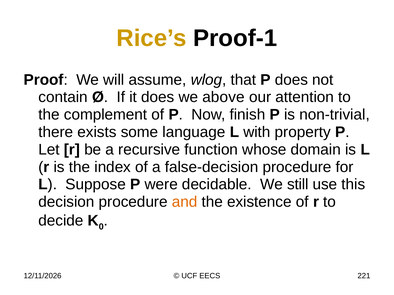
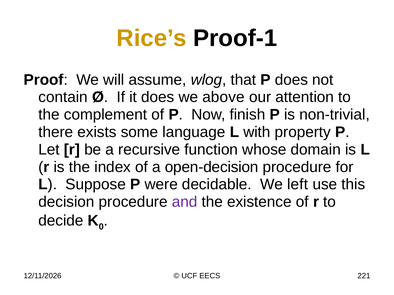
false-decision: false-decision -> open-decision (212, 167)
still: still -> left (298, 185)
and colour: orange -> purple (185, 202)
